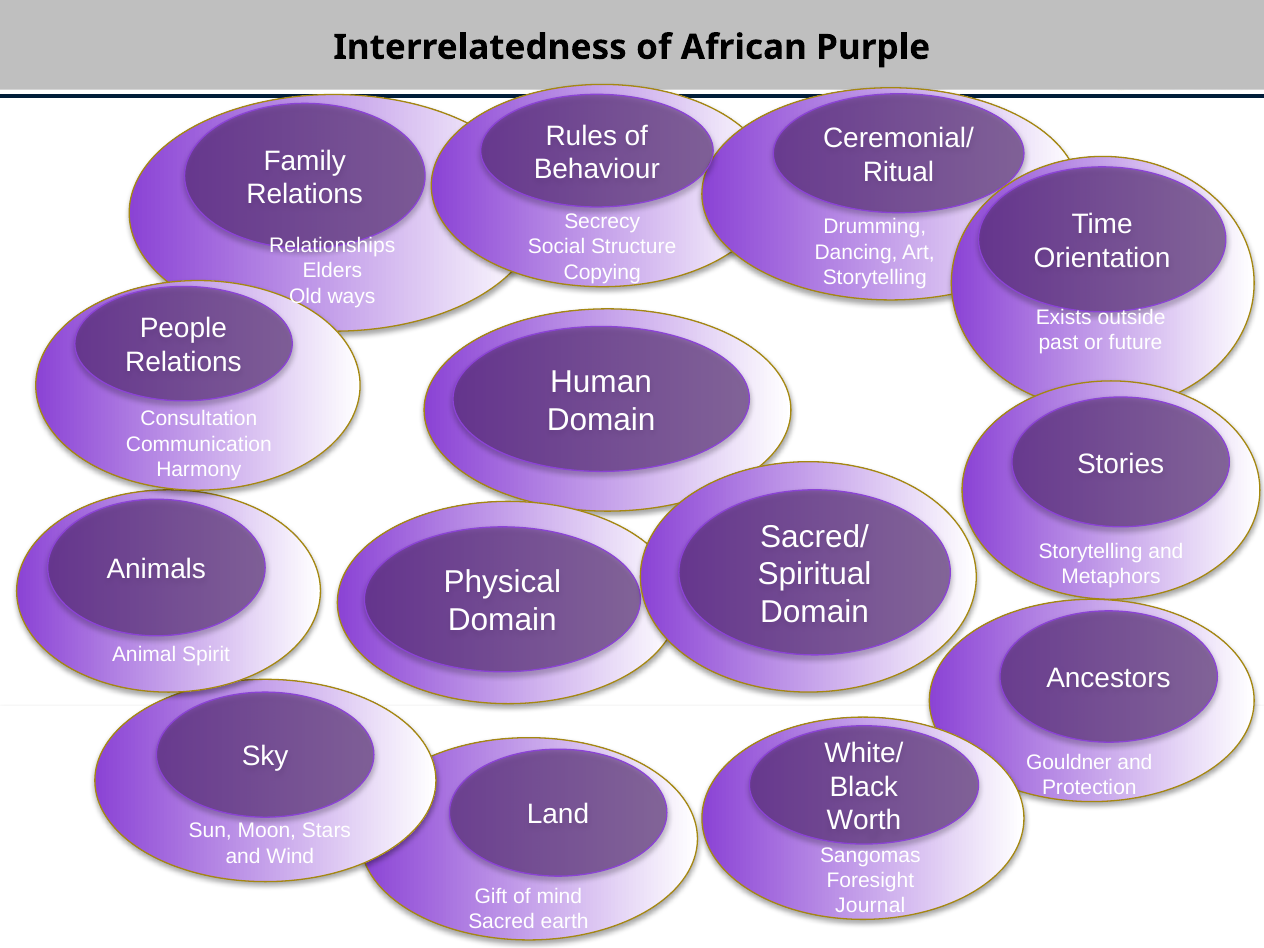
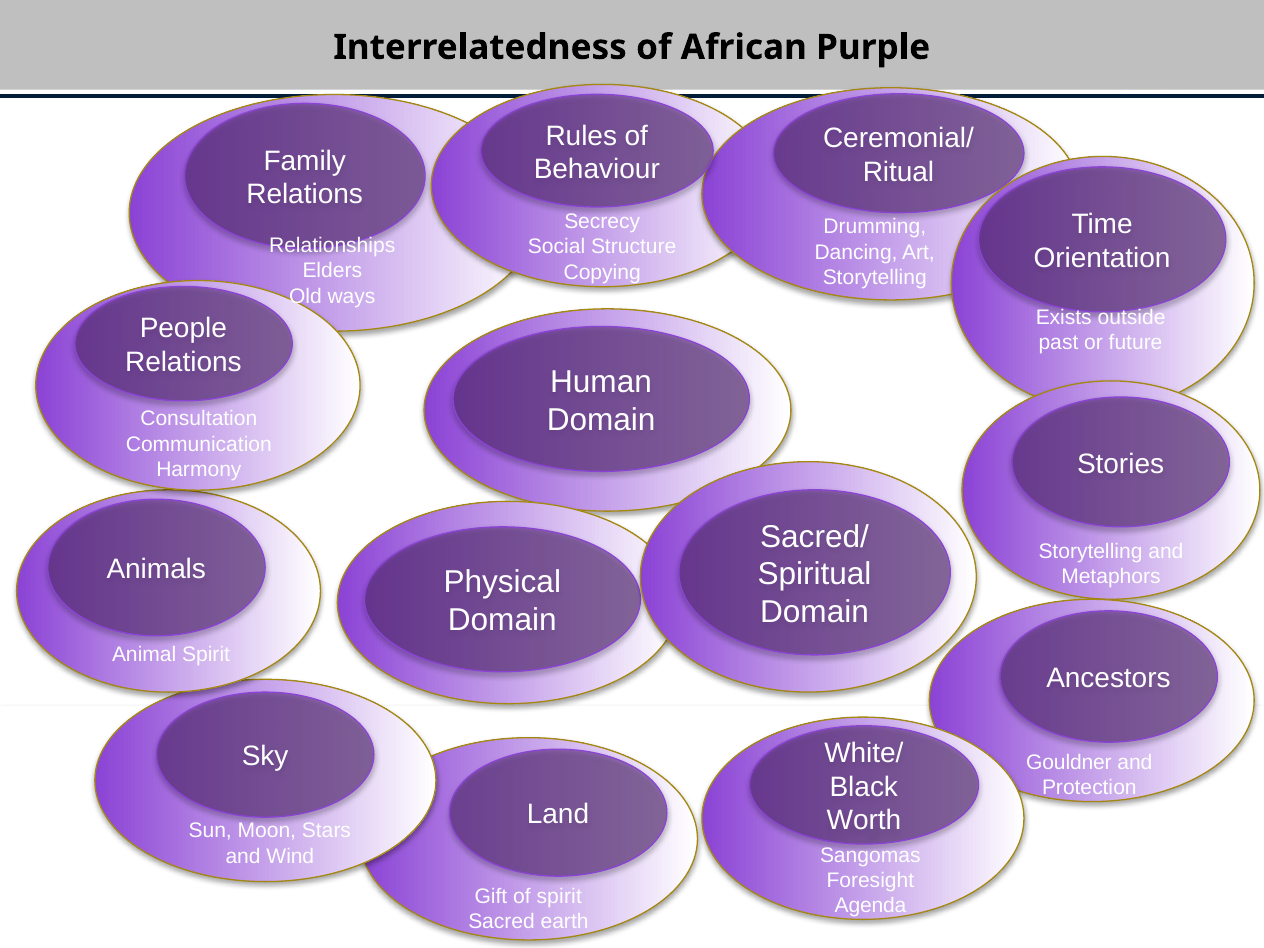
of mind: mind -> spirit (559, 896)
Journal: Journal -> Agenda (870, 906)
